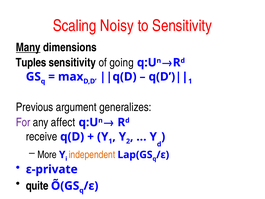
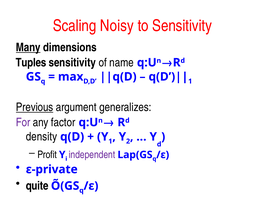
going: going -> name (122, 62)
Previous underline: none -> present (35, 107)
affect: affect -> factor (63, 122)
receive: receive -> density (42, 137)
More: More -> Profit (47, 155)
independent colour: orange -> purple (92, 155)
